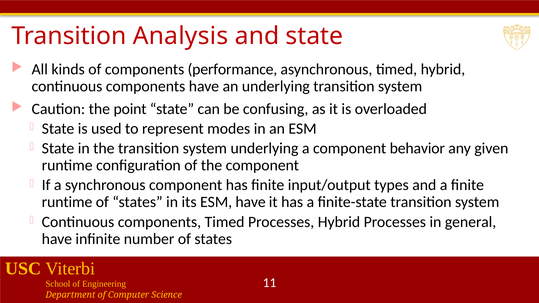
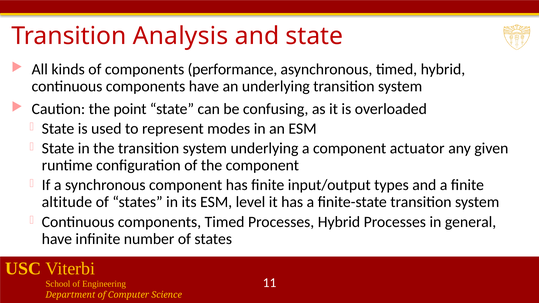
behavior: behavior -> actuator (417, 148)
runtime: runtime -> altitude (67, 202)
ESM have: have -> level (251, 202)
